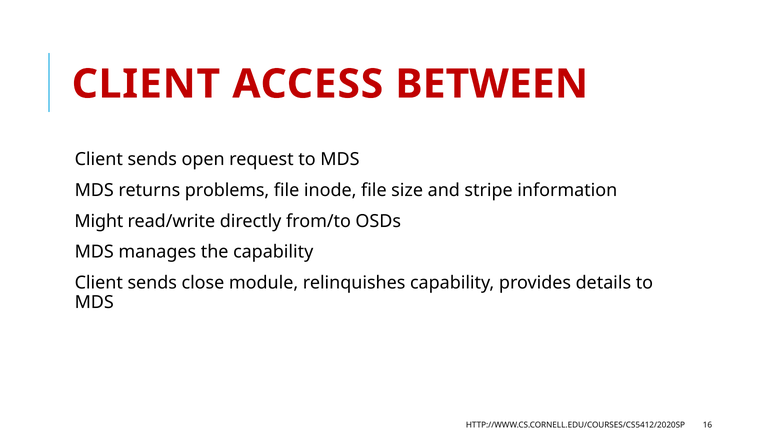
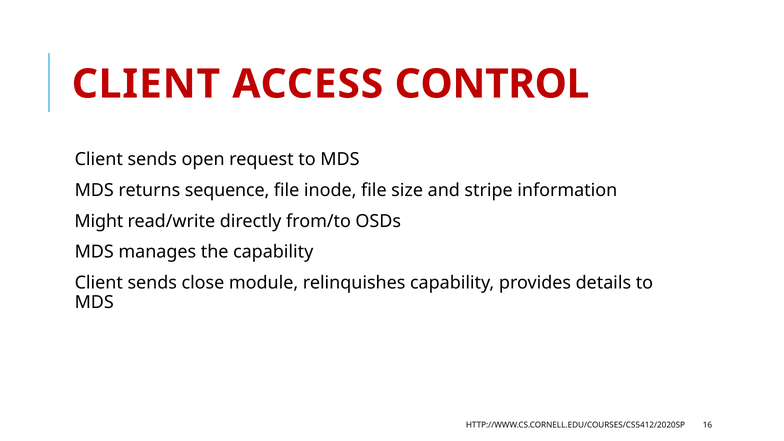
BETWEEN: BETWEEN -> CONTROL (492, 84)
problems: problems -> sequence (227, 190)
